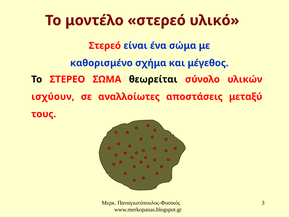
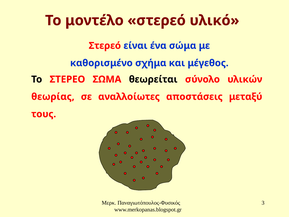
ισχύουν: ισχύουν -> θεωρίας (53, 97)
